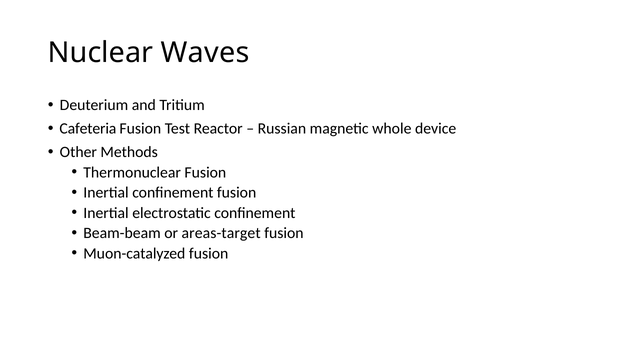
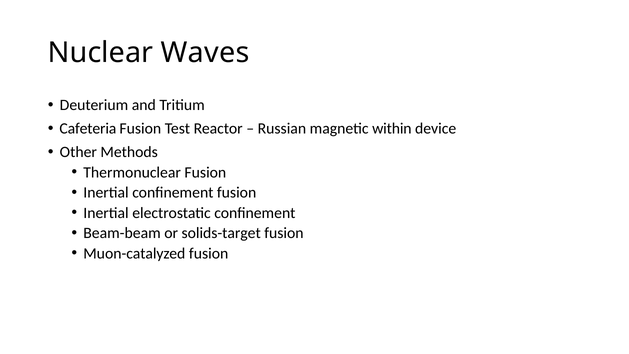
whole: whole -> within (392, 128)
areas-target: areas-target -> solids-target (221, 233)
